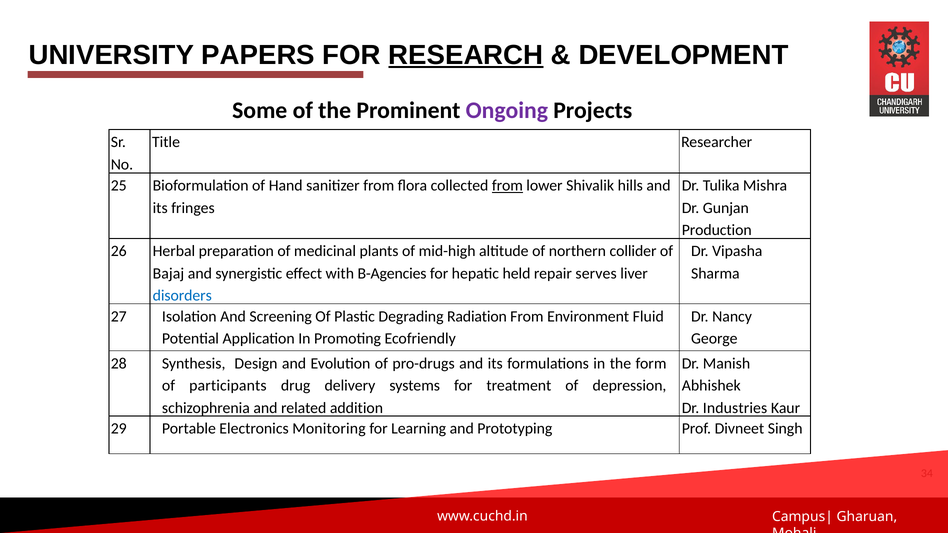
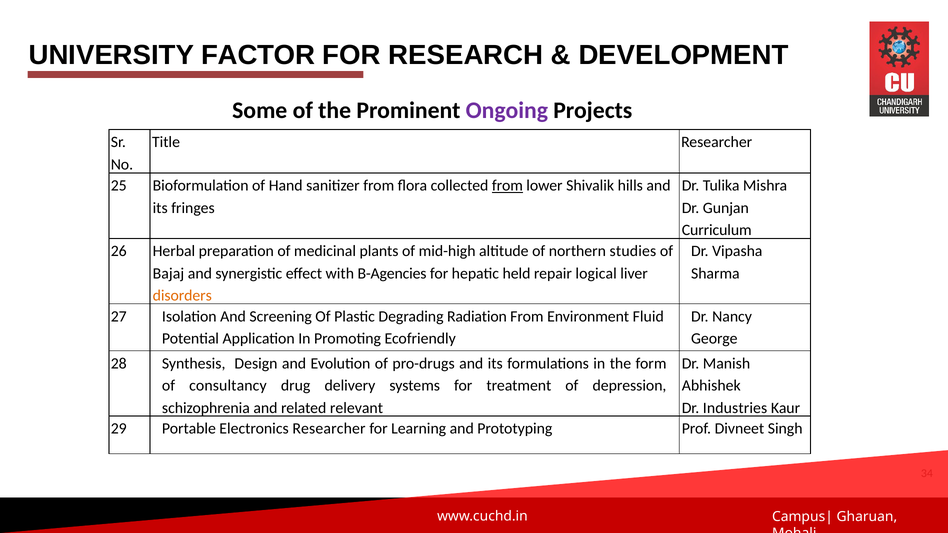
PAPERS: PAPERS -> FACTOR (258, 55)
RESEARCH underline: present -> none (466, 55)
Production: Production -> Curriculum (717, 230)
collider: collider -> studies (633, 251)
serves: serves -> logical (596, 273)
disorders colour: blue -> orange (182, 296)
participants: participants -> consultancy (228, 386)
addition: addition -> relevant (356, 408)
Electronics Monitoring: Monitoring -> Researcher (329, 429)
